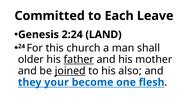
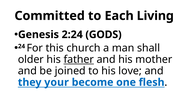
Leave: Leave -> Living (155, 16)
LAND: LAND -> GODS (104, 35)
joined underline: present -> none (70, 71)
also: also -> love (130, 71)
